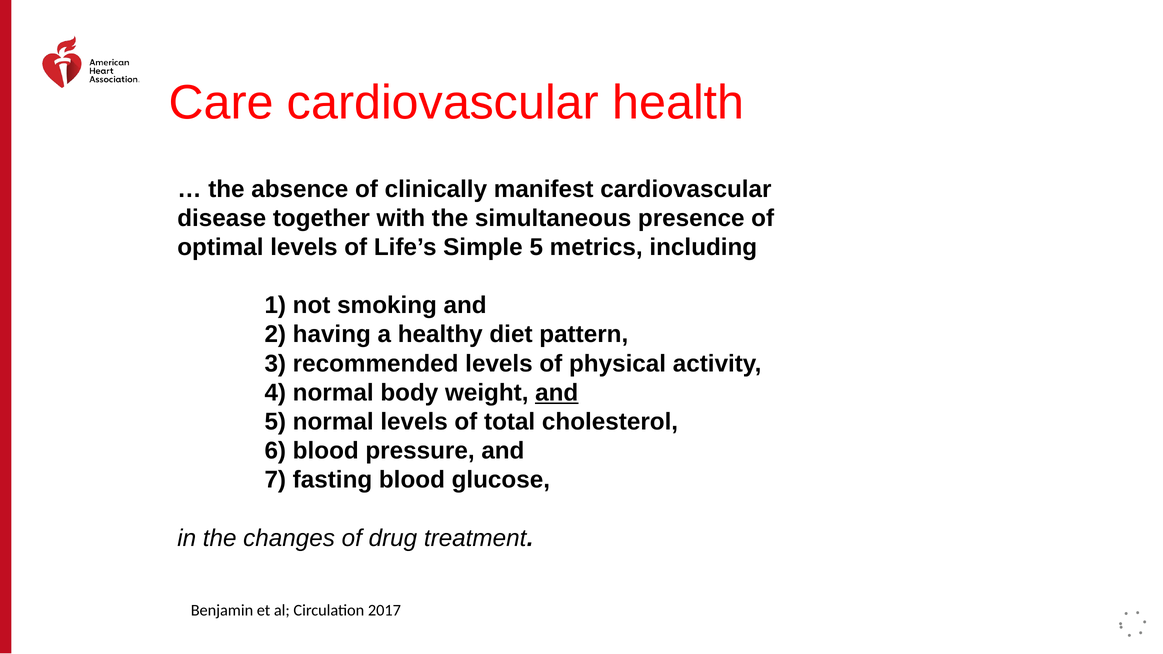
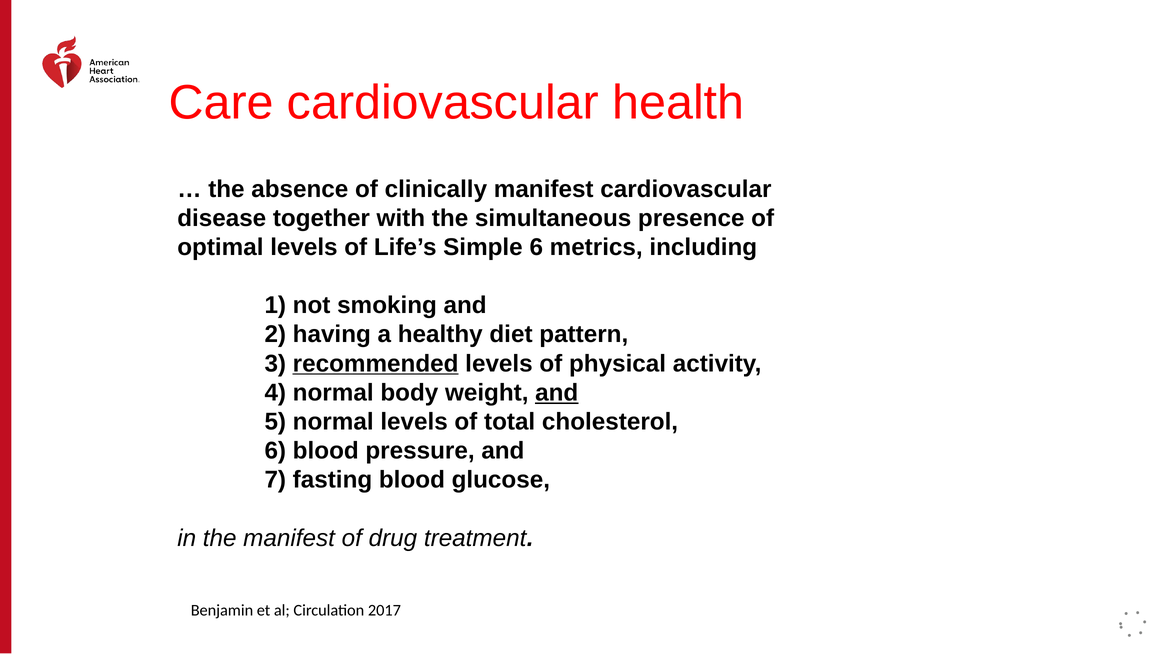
Simple 5: 5 -> 6 (536, 247)
recommended underline: none -> present (376, 364)
the changes: changes -> manifest (289, 538)
